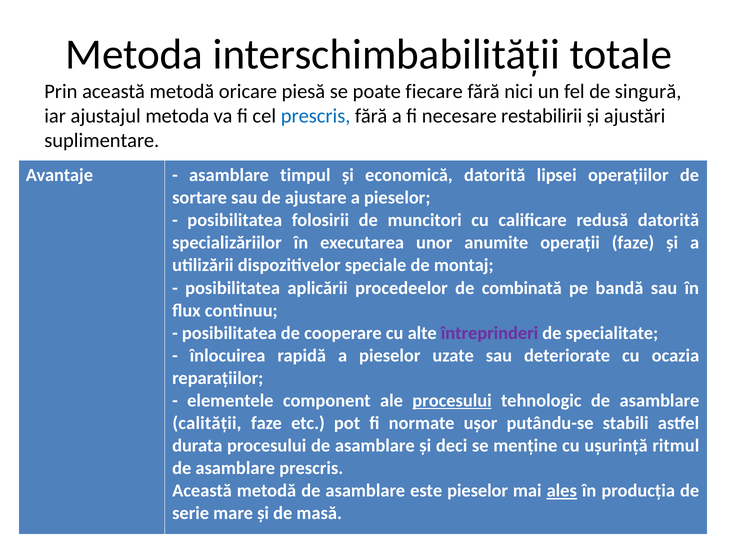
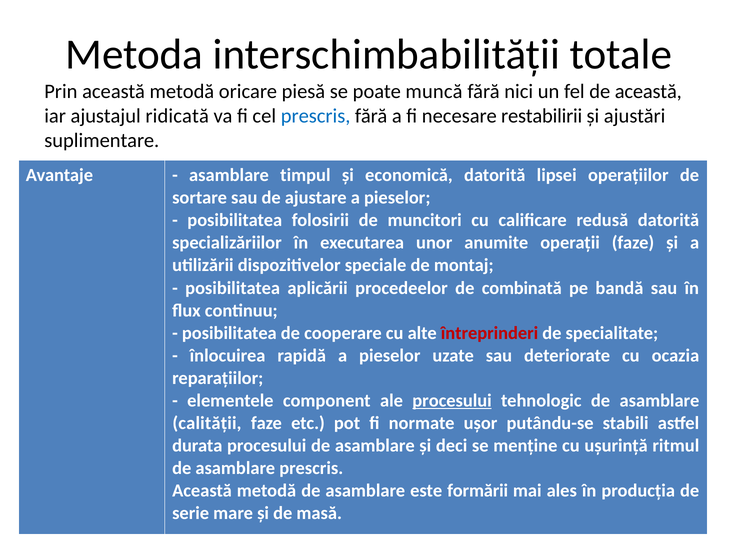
fiecare: fiecare -> muncă (434, 91)
de singură: singură -> această (648, 91)
ajustajul metoda: metoda -> ridicată (177, 116)
întreprinderi colour: purple -> red (490, 333)
este pieselor: pieselor -> formării (478, 490)
ales underline: present -> none (562, 490)
